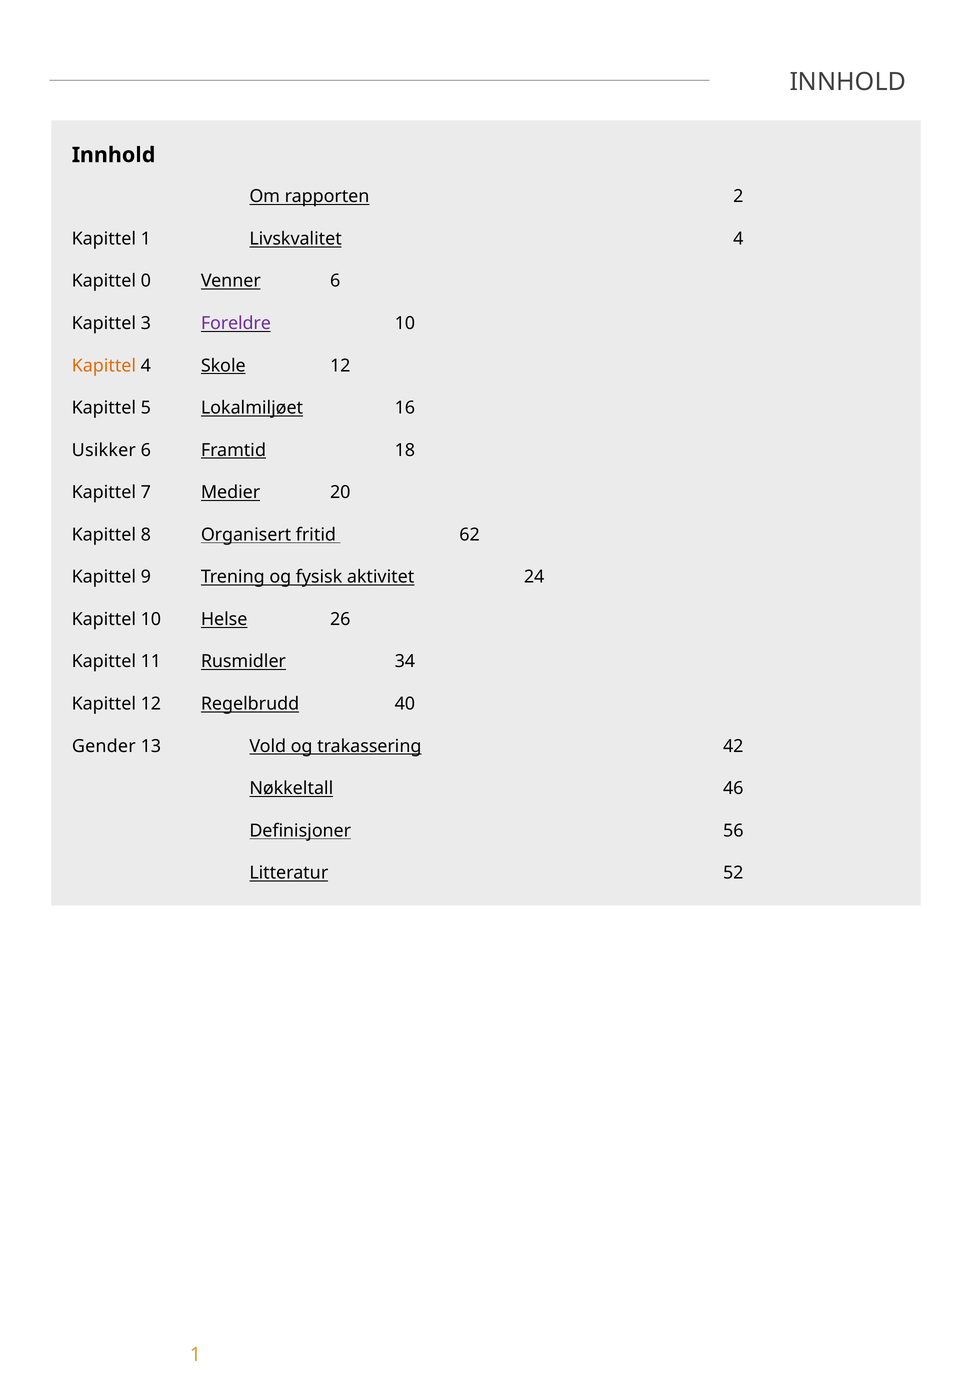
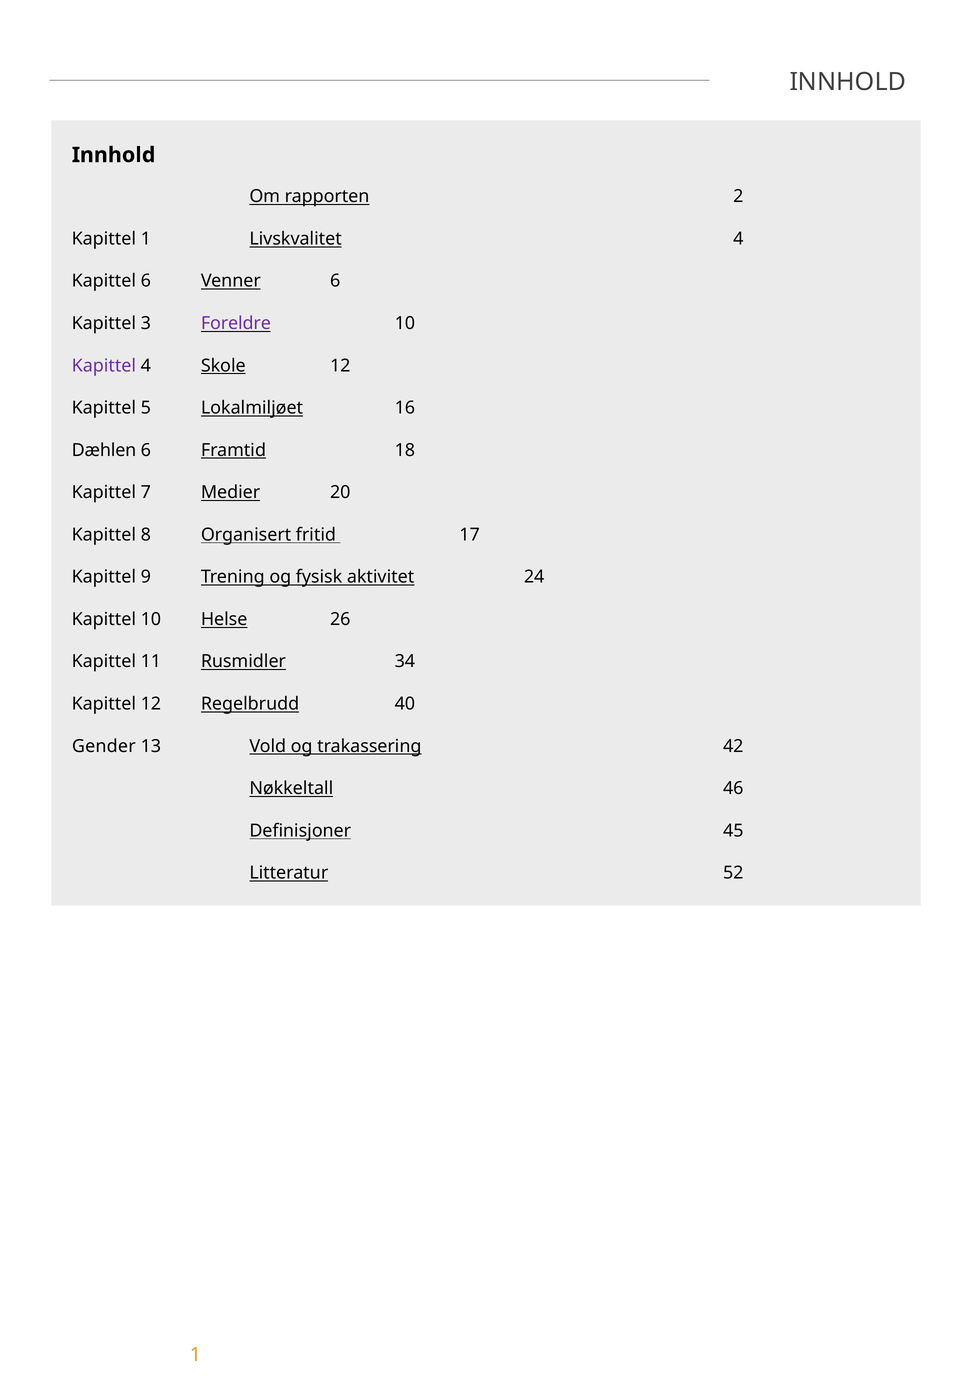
Kapittel 0: 0 -> 6 (146, 281)
Kapittel colour: orange -> purple (104, 366)
Usikker: Usikker -> Dæhlen (104, 450)
62: 62 -> 17 (470, 535)
56: 56 -> 45 (733, 830)
